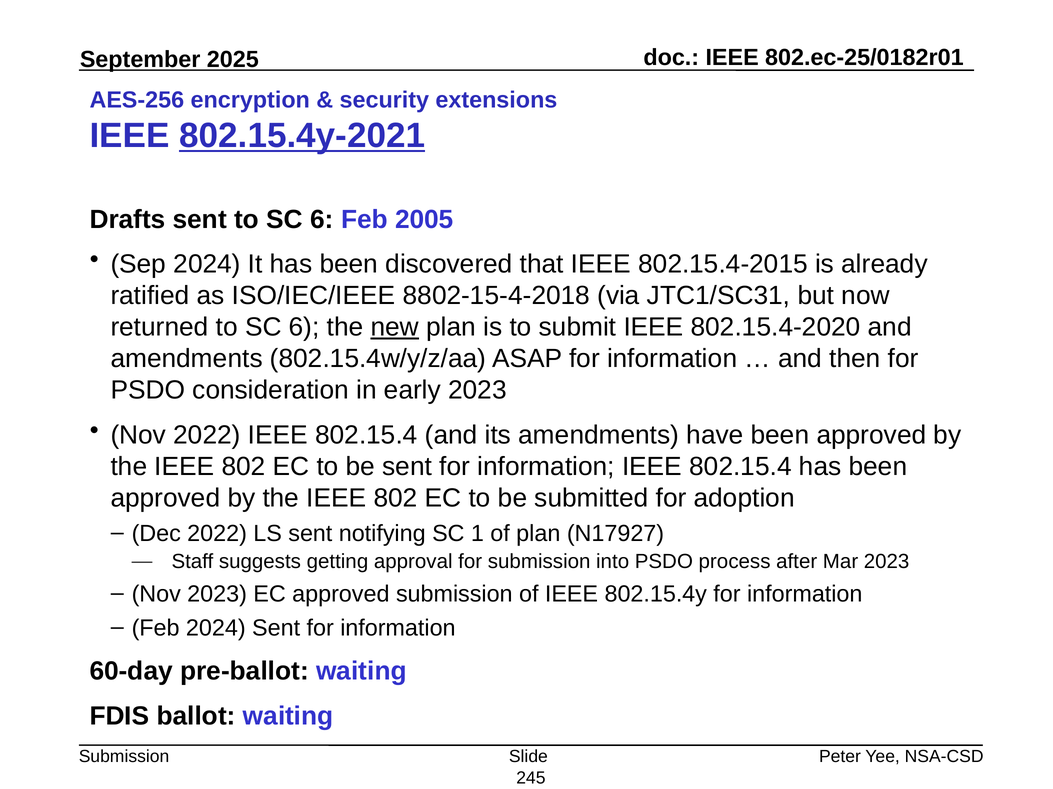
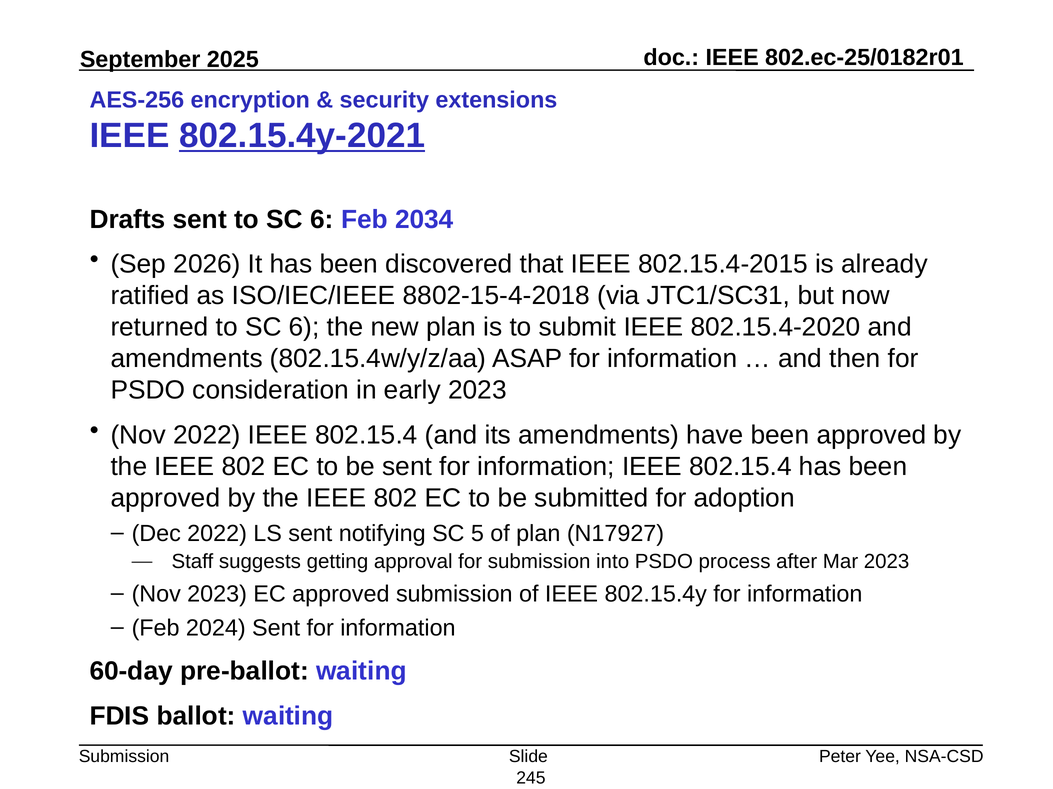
2005: 2005 -> 2034 (424, 220)
Sep 2024: 2024 -> 2026 (207, 264)
new underline: present -> none (395, 327)
1: 1 -> 5 (477, 534)
